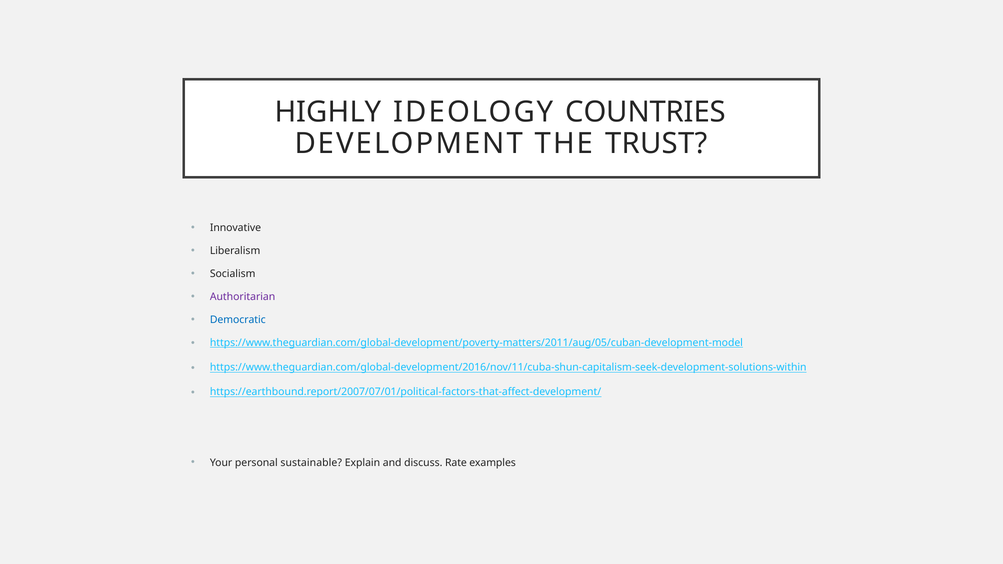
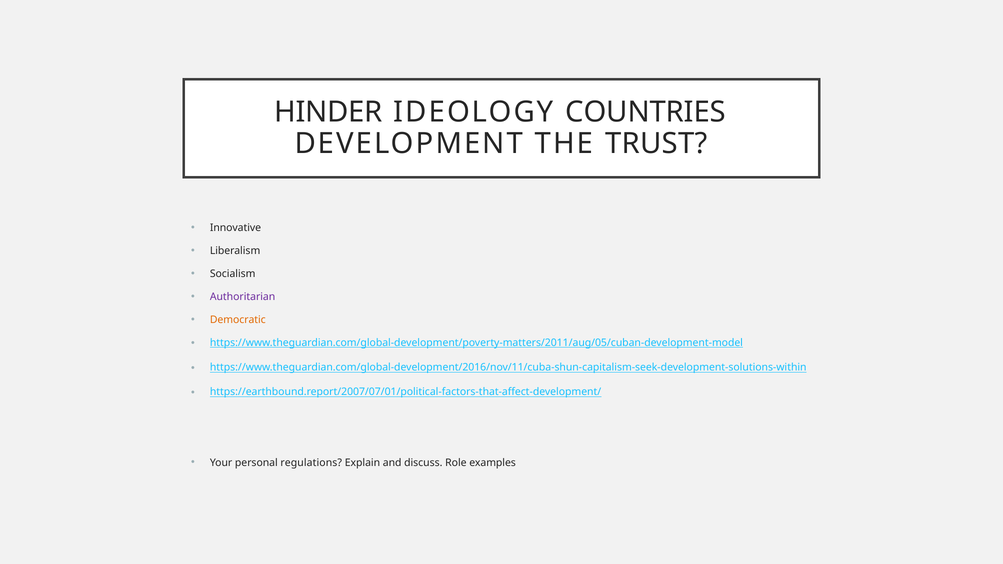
HIGHLY: HIGHLY -> HINDER (328, 112)
Democratic colour: blue -> orange (238, 320)
sustainable: sustainable -> regulations (311, 463)
Rate: Rate -> Role (456, 463)
